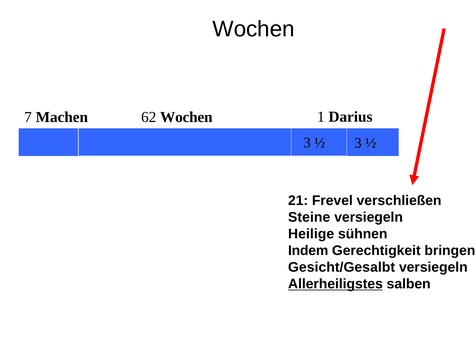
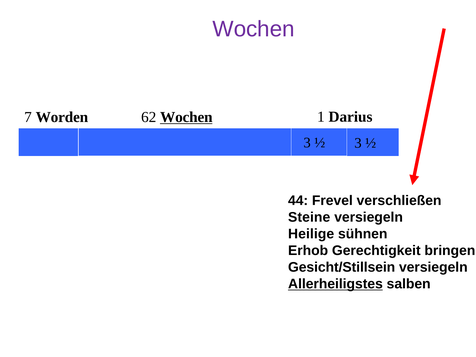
Wochen colour: black -> purple (254, 29)
Machen: Machen -> Worden (62, 117)
Wochen underline: none -> present (186, 117)
21: 21 -> 44 (298, 201)
Indem: Indem -> Erhob (308, 251)
Gesicht/Gesalbt: Gesicht/Gesalbt -> Gesicht/Stillsein (342, 267)
